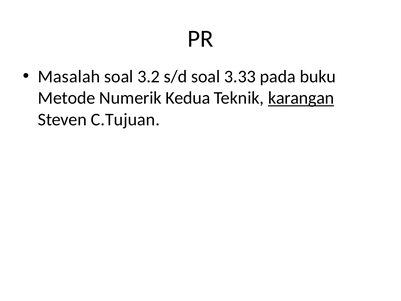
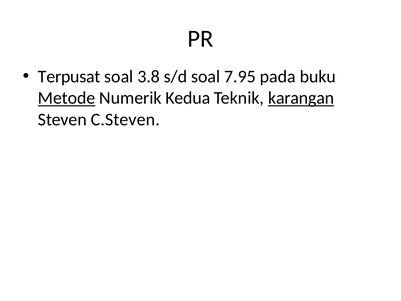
Masalah: Masalah -> Terpusat (69, 77)
3.2: 3.2 -> 3.8 (149, 77)
3.33: 3.33 -> 7.95 (240, 77)
Metode underline: none -> present (67, 98)
C.Tujuan: C.Tujuan -> C.Steven (125, 119)
